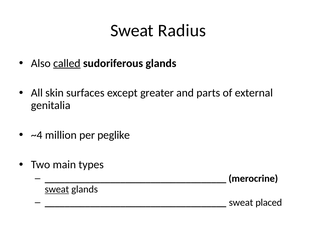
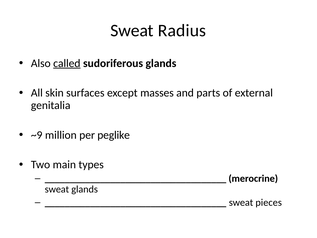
greater: greater -> masses (157, 93)
~4: ~4 -> ~9 (37, 135)
sweat underline: present -> none (57, 189)
placed: placed -> pieces (269, 202)
